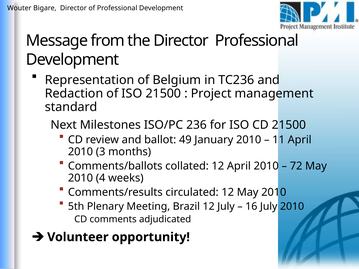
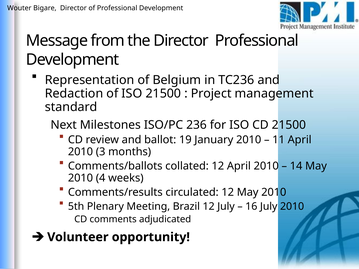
49: 49 -> 19 (185, 140)
72: 72 -> 14 (296, 166)
